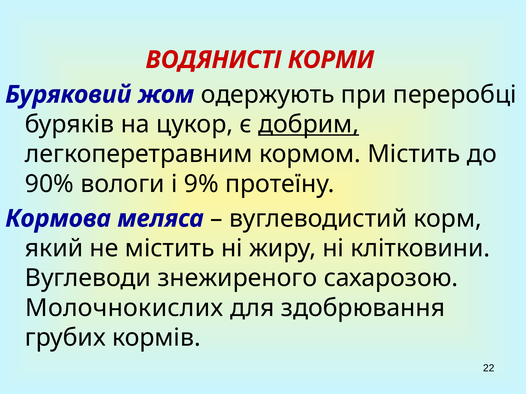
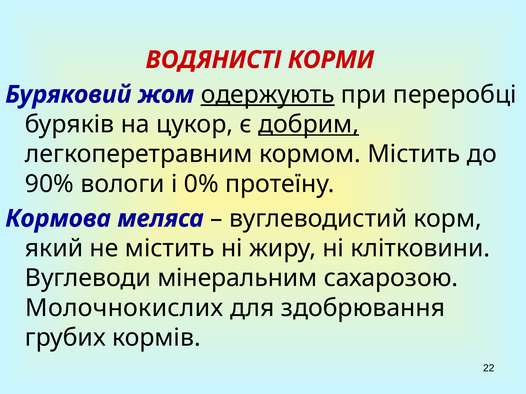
одержують underline: none -> present (268, 95)
9%: 9% -> 0% (201, 184)
знежиреного: знежиреного -> мінеральним (237, 278)
